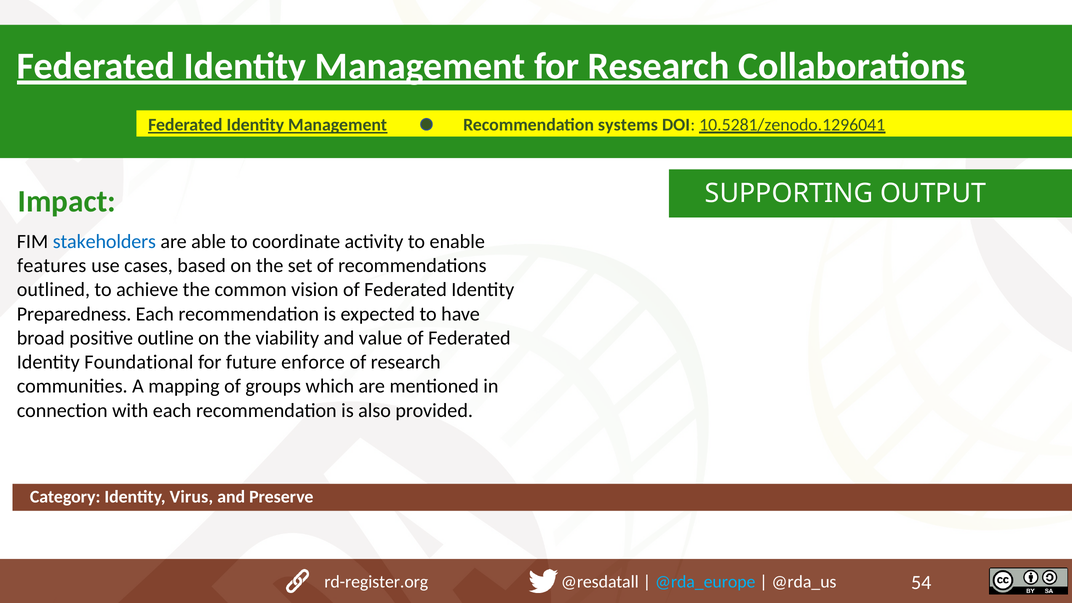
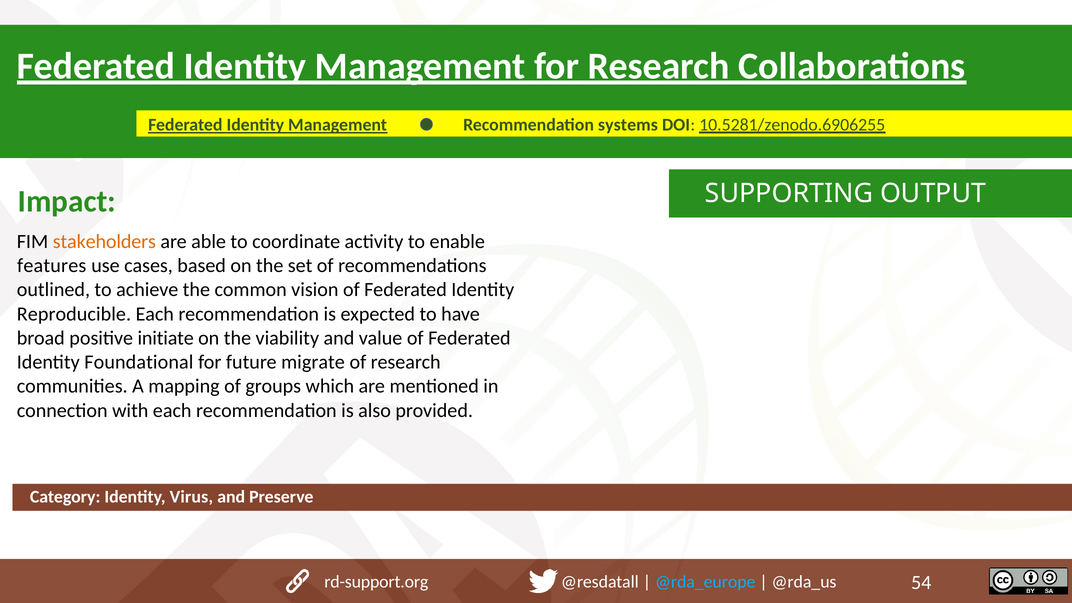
10.5281/zenodo.1296041: 10.5281/zenodo.1296041 -> 10.5281/zenodo.6906255 (792, 125)
stakeholders colour: blue -> orange (104, 242)
Preparedness: Preparedness -> Reproducible (74, 314)
outline: outline -> initiate (166, 338)
enforce: enforce -> migrate (313, 362)
rd-register.org: rd-register.org -> rd-support.org (376, 582)
